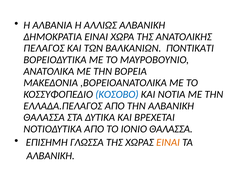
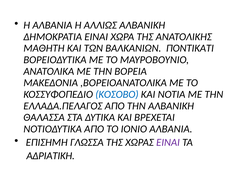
ΠΕΛΑΓΟΣ: ΠΕΛΑΓΟΣ -> ΜΑΘΗΤΗ (44, 48)
ΙΟΝΙΟ ΘΑΛΑΣΣΑ: ΘΑΛΑΣΣΑ -> ΑΛΒΑΝΙΑ (171, 129)
ΕΙΝΑΙ colour: orange -> purple (168, 142)
ΑΛΒΑΝΙΚΗ: ΑΛΒΑΝΙΚΗ -> ΑΔΡΙΑΤΙΚΗ (51, 156)
